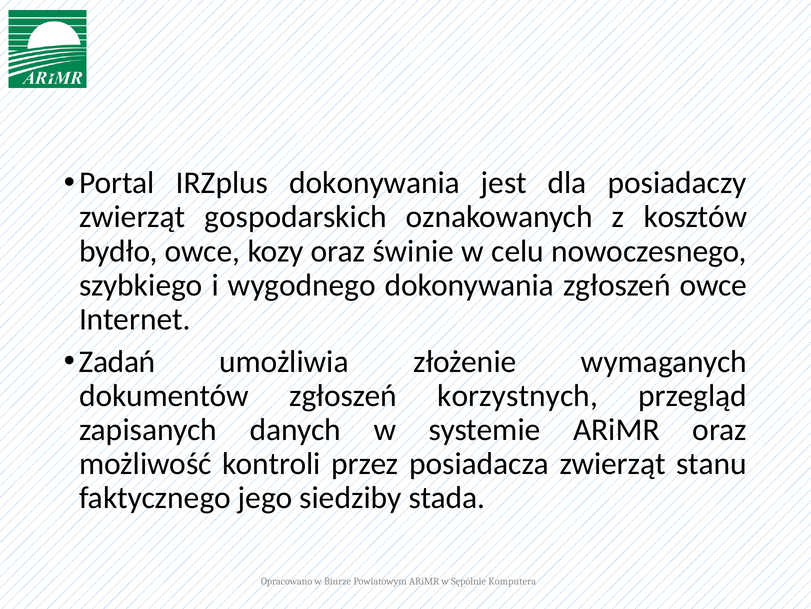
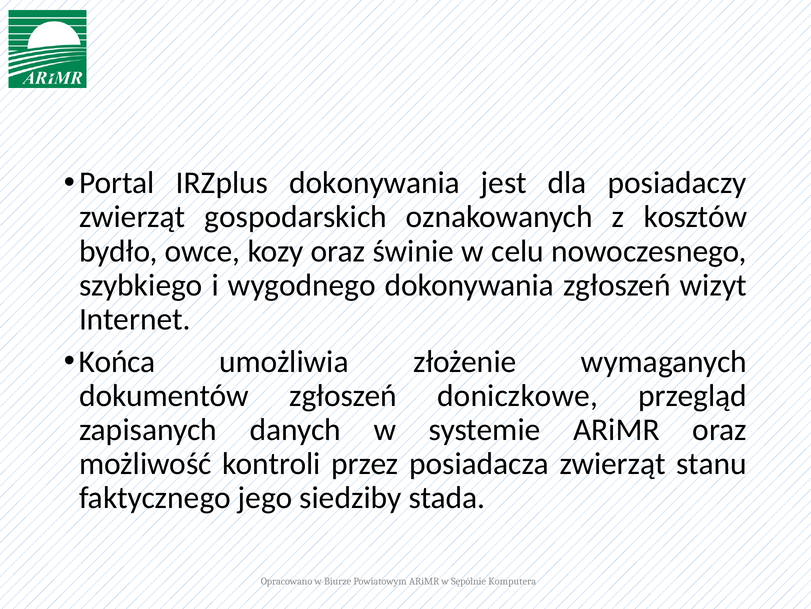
zgłoszeń owce: owce -> wizyt (713, 285)
Zadań: Zadań -> Końca (117, 361)
korzystnych: korzystnych -> doniczkowe (518, 395)
